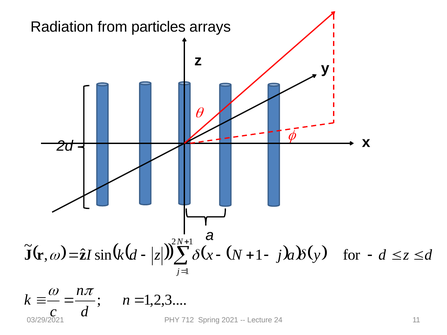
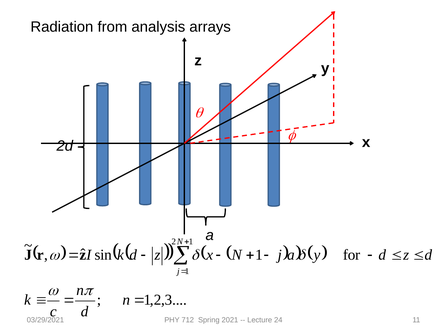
particles: particles -> analysis (158, 27)
